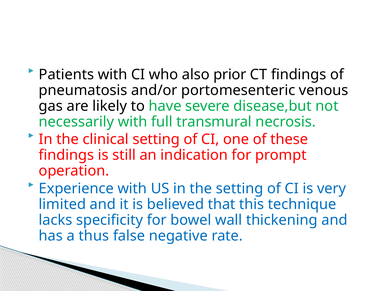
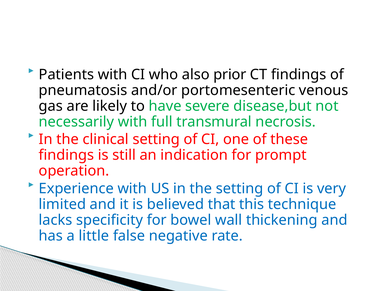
thus: thus -> little (94, 236)
